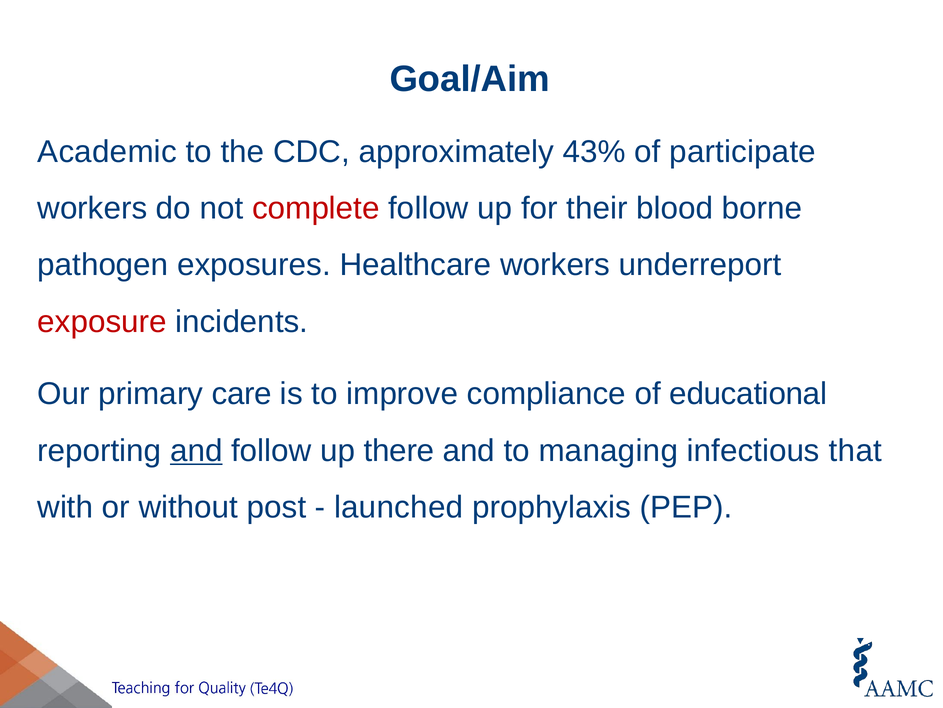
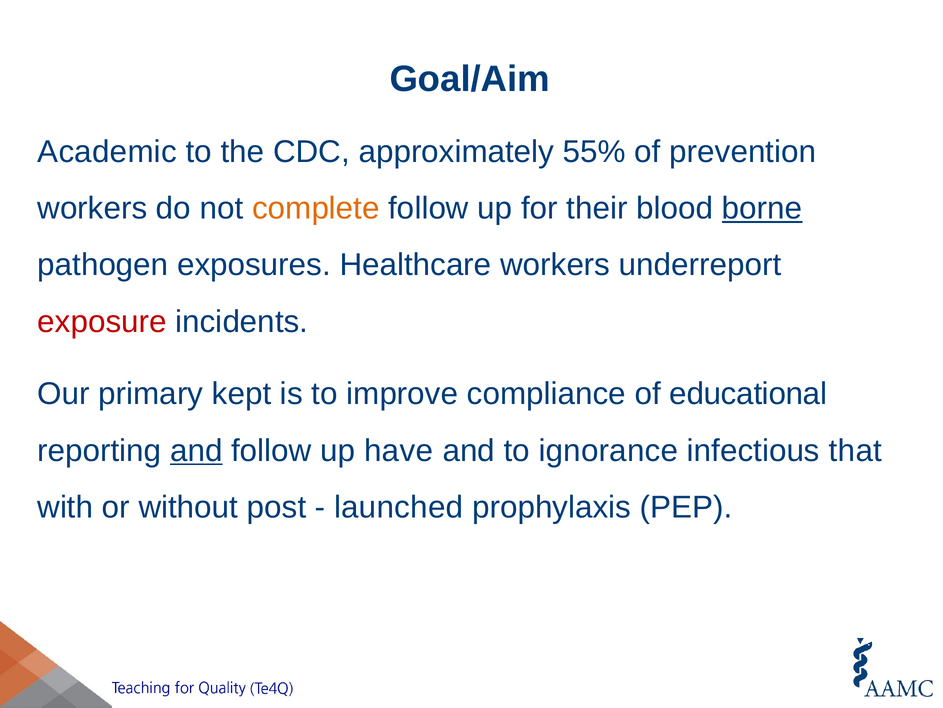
43%: 43% -> 55% (594, 152)
participate: participate -> prevention (743, 152)
complete colour: red -> orange (316, 208)
borne underline: none -> present (762, 208)
care: care -> kept (242, 394)
there: there -> have (399, 450)
managing: managing -> ignorance (608, 450)
